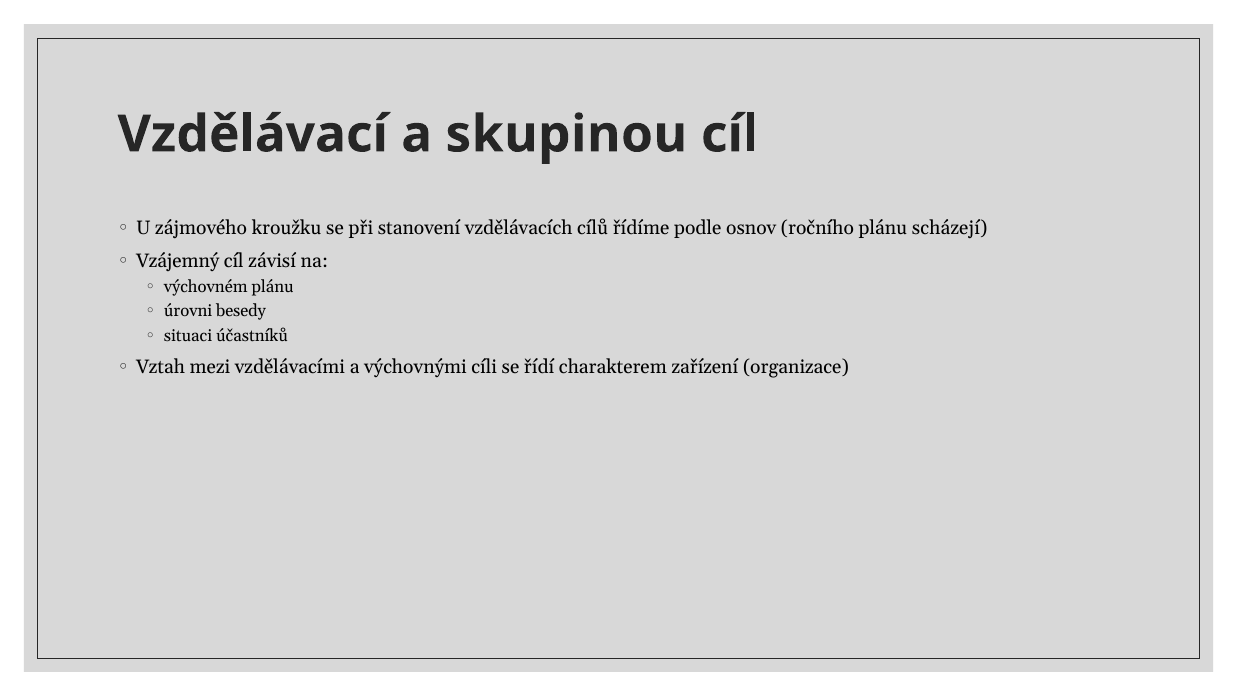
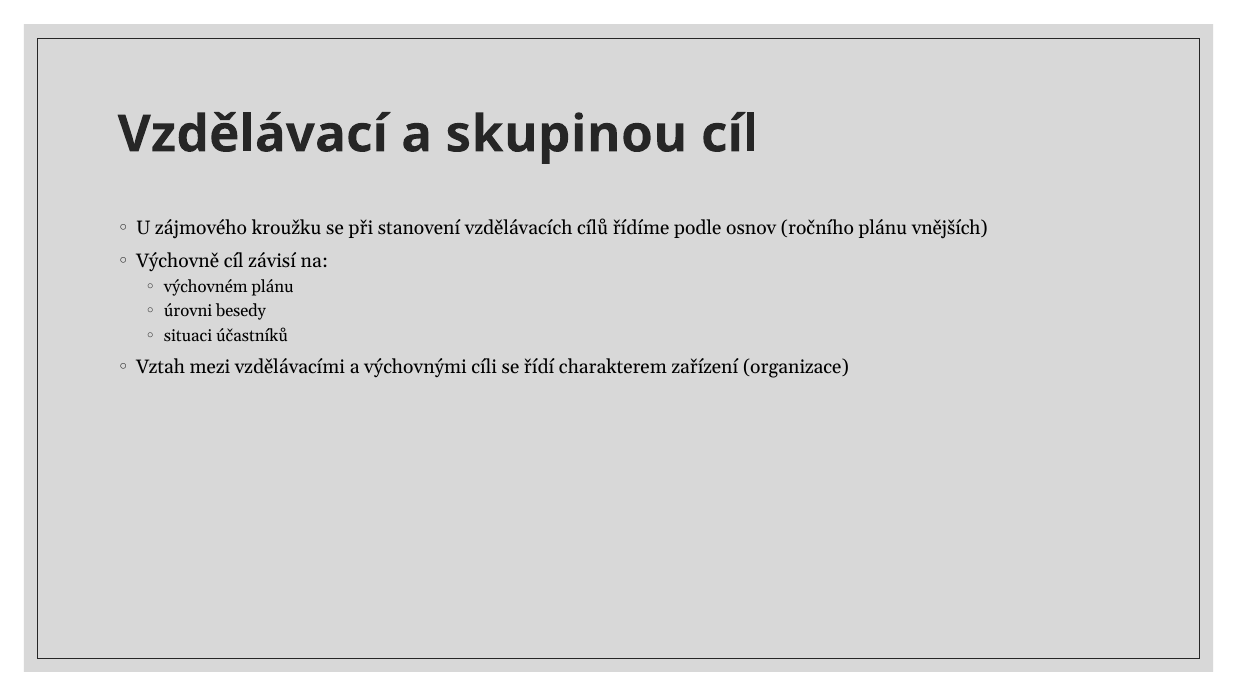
scházejí: scházejí -> vnějších (950, 228)
Vzájemný: Vzájemný -> Výchovně (178, 261)
